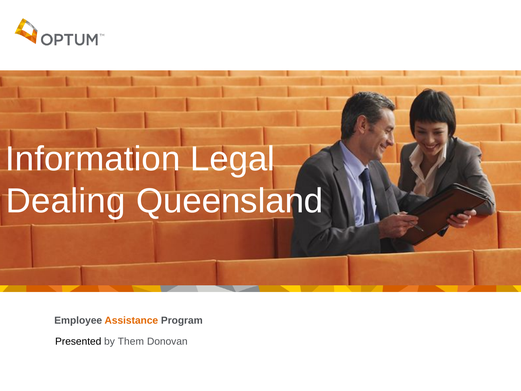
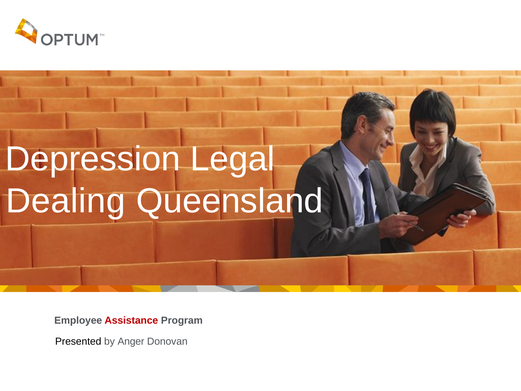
Information: Information -> Depression (93, 159)
Assistance colour: orange -> red (131, 320)
Them: Them -> Anger (131, 341)
